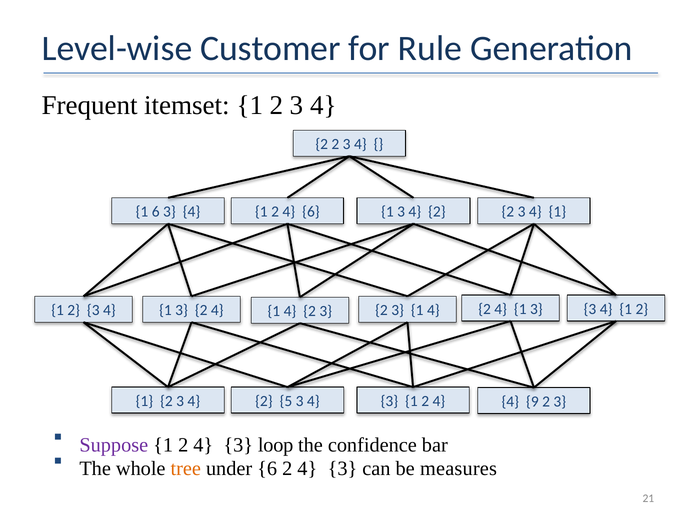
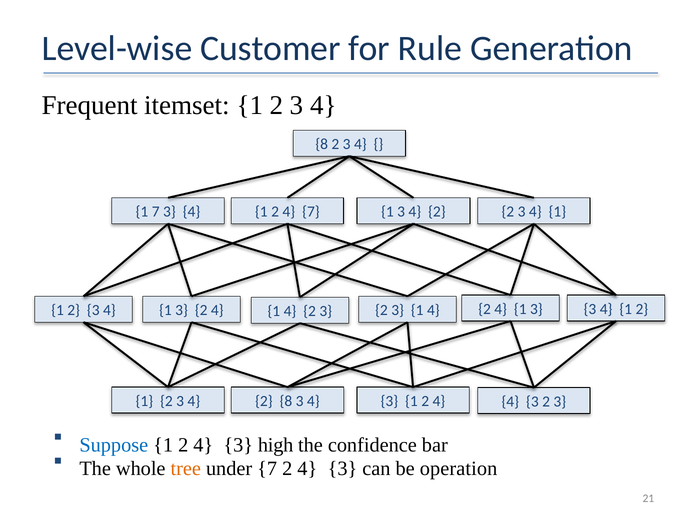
2: 2 -> 8 (322, 144)
1 6: 6 -> 7 (156, 212)
6: 6 -> 7 (311, 212)
5: 5 -> 8 (286, 401)
9: 9 -> 3 (532, 402)
Suppose colour: purple -> blue (114, 445)
loop: loop -> high (276, 445)
under 6: 6 -> 7 (267, 469)
measures: measures -> operation (459, 469)
